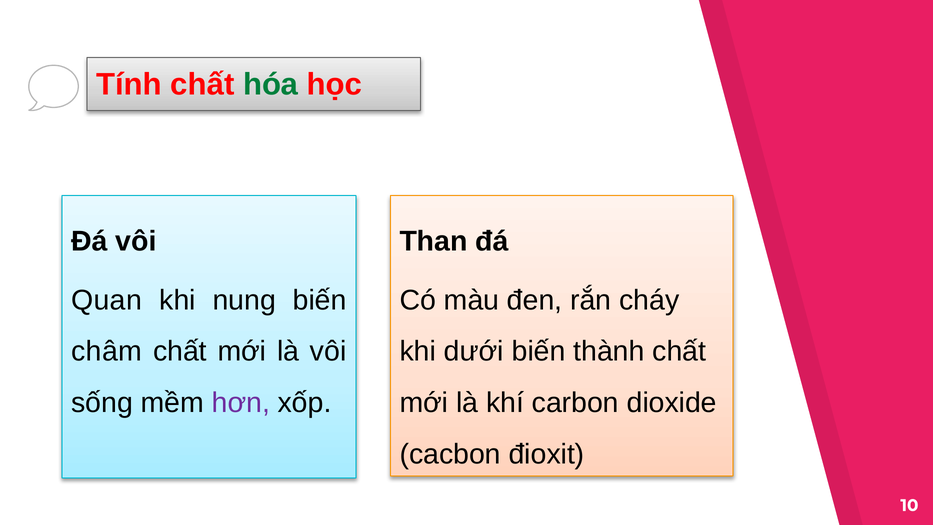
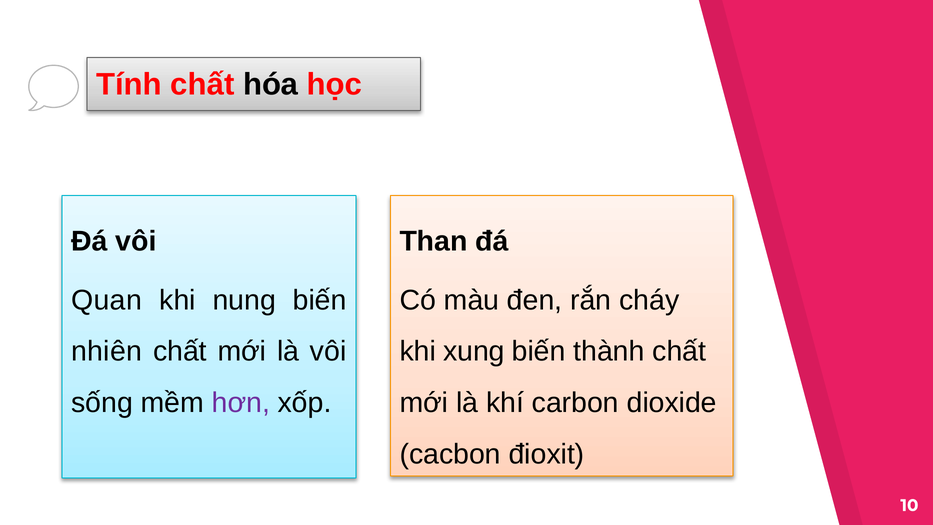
hóa colour: green -> black (271, 85)
châm: châm -> nhiên (107, 351)
dưới: dưới -> xung (474, 351)
